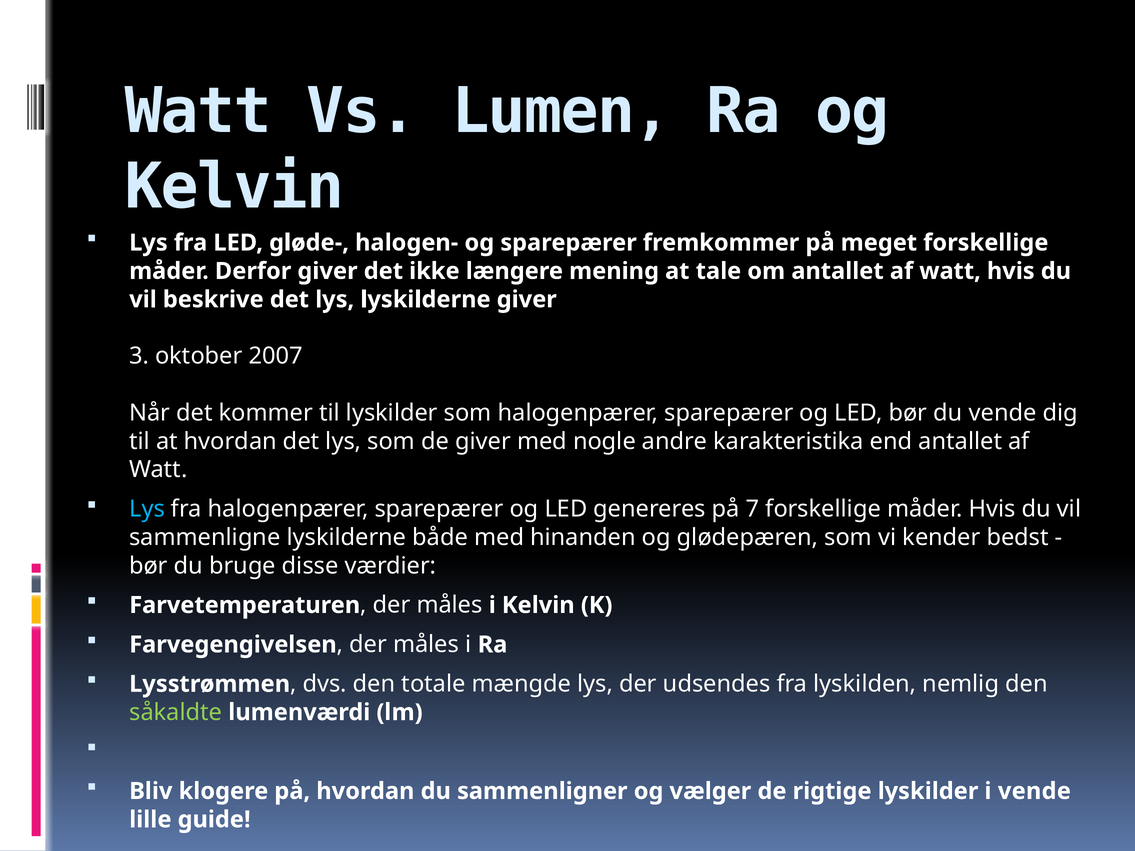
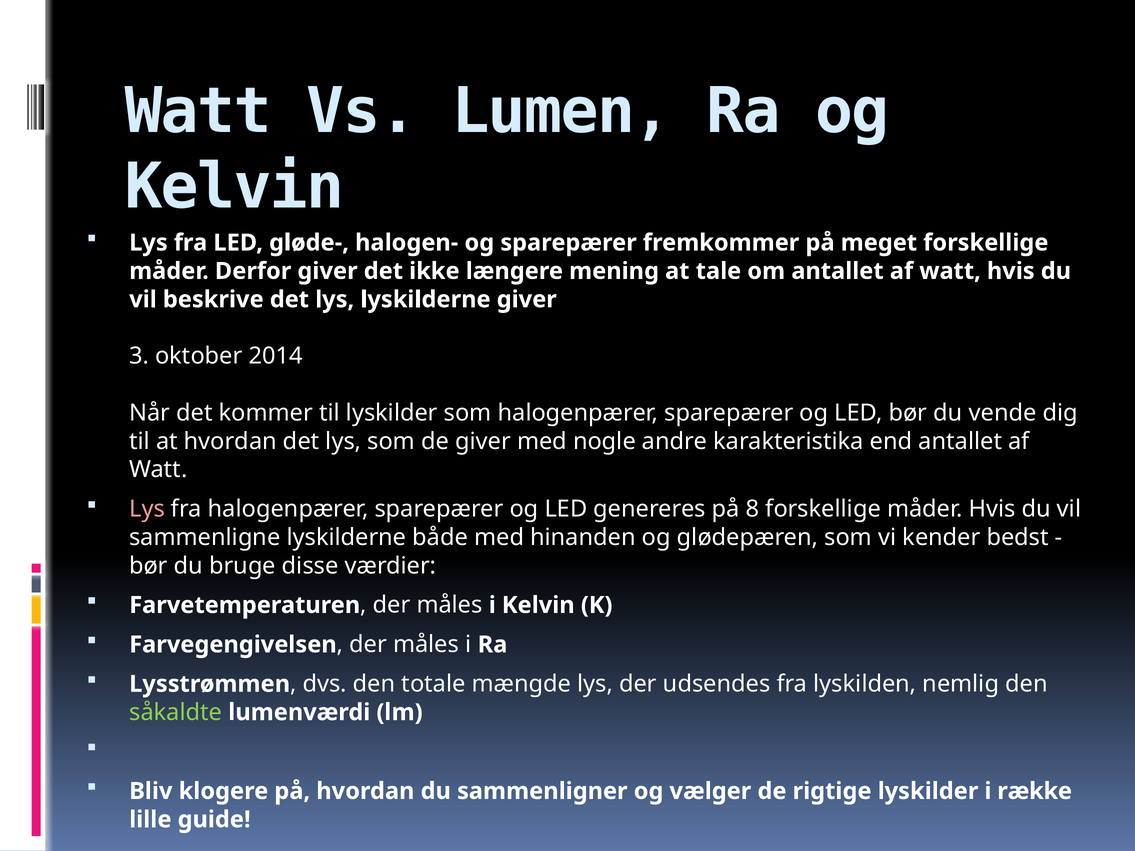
2007: 2007 -> 2014 (276, 356)
Lys colour: light blue -> pink (147, 509)
7: 7 -> 8 (752, 509)
i vende: vende -> række (1035, 791)
